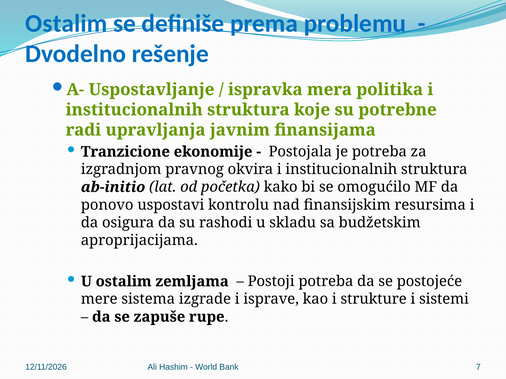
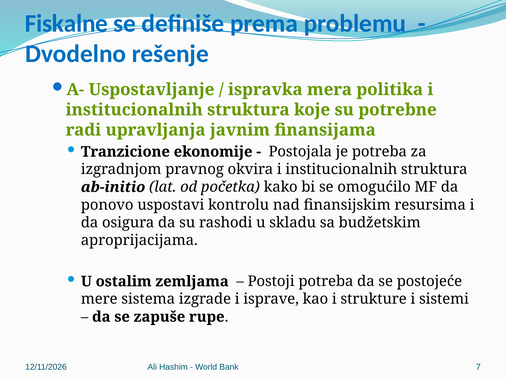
Ostalim: Ostalim -> Fiskalne (66, 24)
